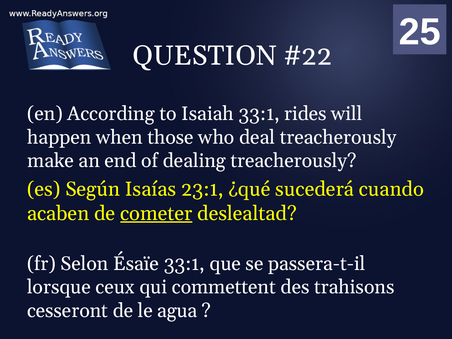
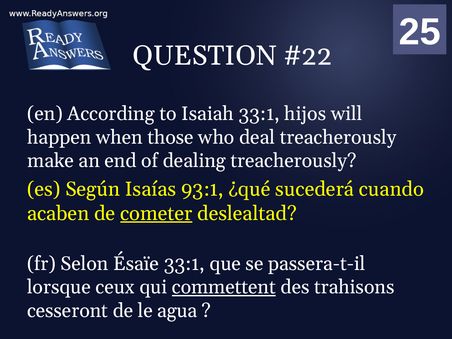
rides: rides -> hijos (305, 114)
23:1: 23:1 -> 93:1 (202, 189)
commettent underline: none -> present (224, 287)
